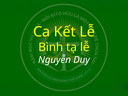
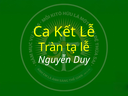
Bình: Bình -> Tràn (51, 47)
